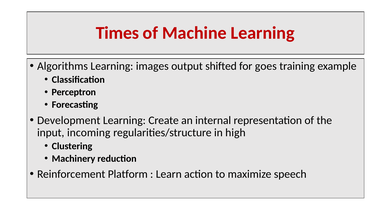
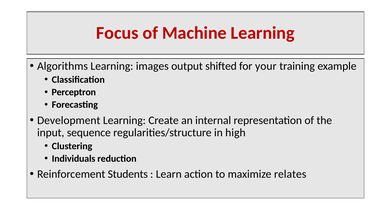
Times: Times -> Focus (117, 33)
goes: goes -> your (266, 66)
incoming: incoming -> sequence (89, 133)
Machinery: Machinery -> Individuals (74, 159)
Platform: Platform -> Students (128, 174)
speech: speech -> relates (290, 174)
